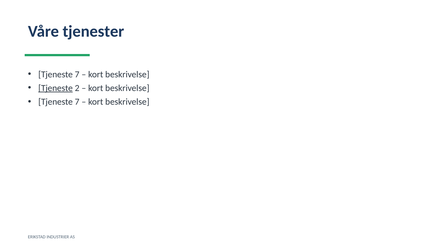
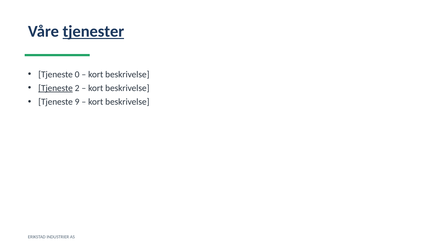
tjenester underline: none -> present (93, 31)
7: 7 -> 0 (77, 75)
7: 7 -> 9 (77, 102)
